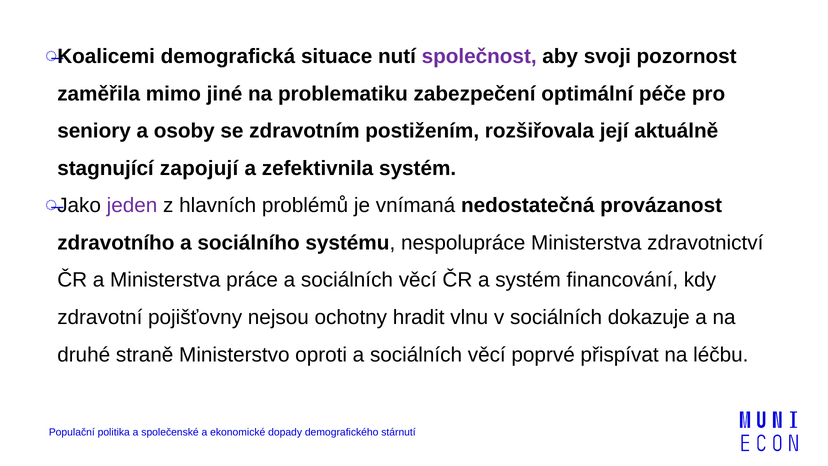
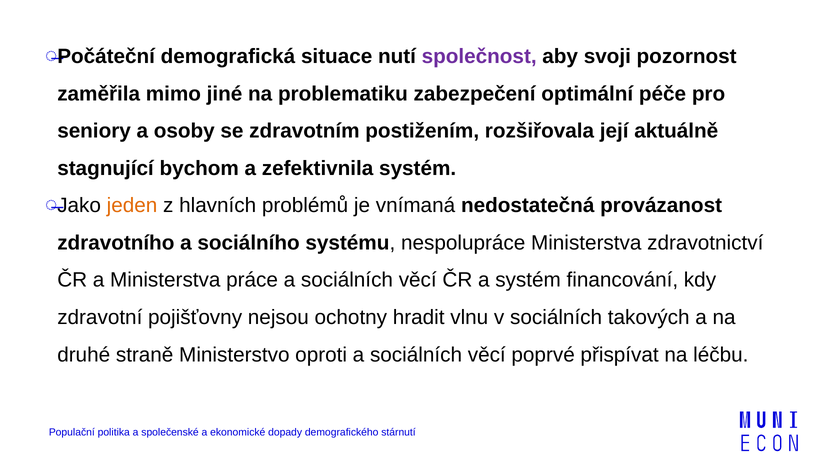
Koalicemi: Koalicemi -> Počáteční (106, 56)
zapojují: zapojují -> bychom (199, 168)
jeden colour: purple -> orange (132, 205)
dokazuje: dokazuje -> takových (649, 317)
